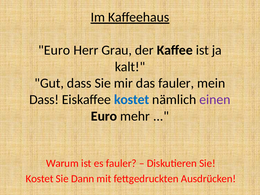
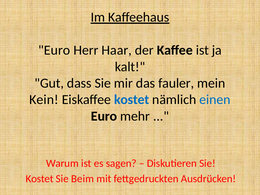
Grau: Grau -> Haar (117, 50)
Dass: Dass -> Kein (44, 100)
einen colour: purple -> blue (215, 100)
es fauler: fauler -> sagen (121, 163)
Dann: Dann -> Beim (83, 179)
